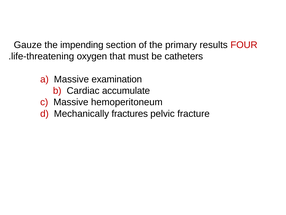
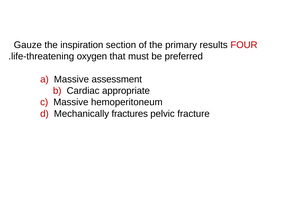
impending: impending -> inspiration (82, 45)
catheters: catheters -> preferred (184, 56)
examination: examination -> assessment (117, 79)
accumulate: accumulate -> appropriate (126, 91)
